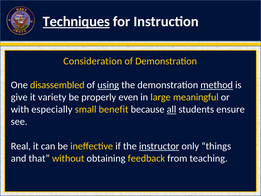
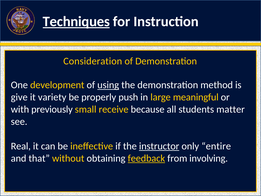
disassembled: disassembled -> development (57, 85)
method underline: present -> none (217, 85)
even: even -> push (128, 97)
especially: especially -> previously (52, 109)
benefit: benefit -> receive (114, 109)
all underline: present -> none (171, 109)
ensure: ensure -> matter (231, 109)
things: things -> entire (216, 146)
feedback underline: none -> present (146, 158)
teaching: teaching -> involving (209, 158)
